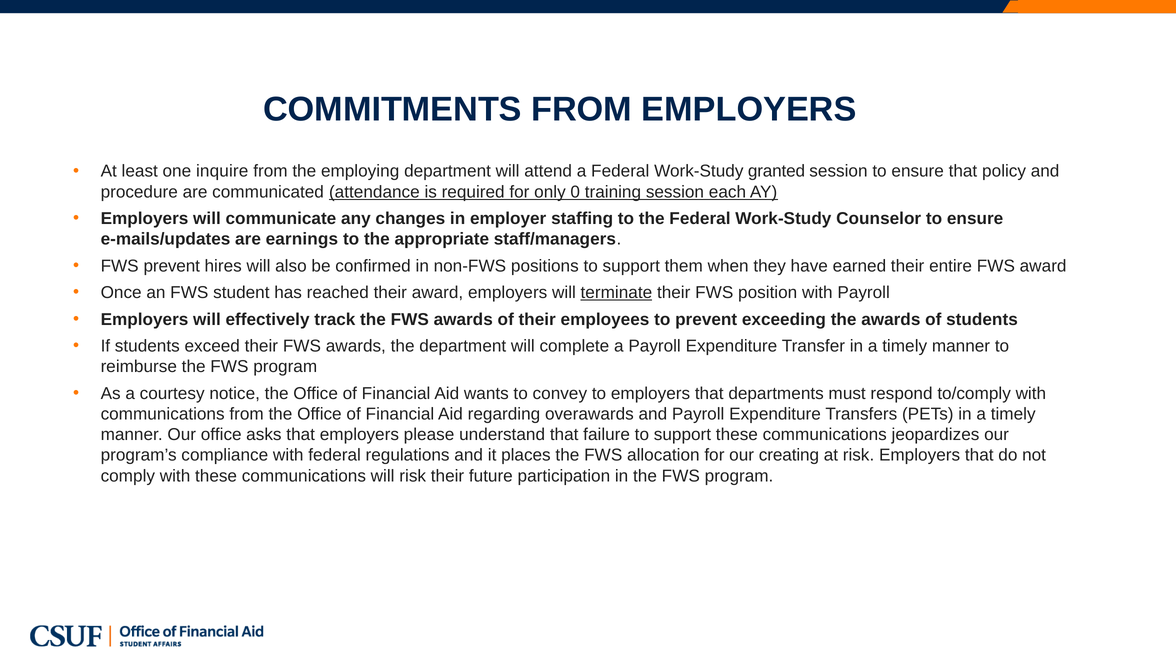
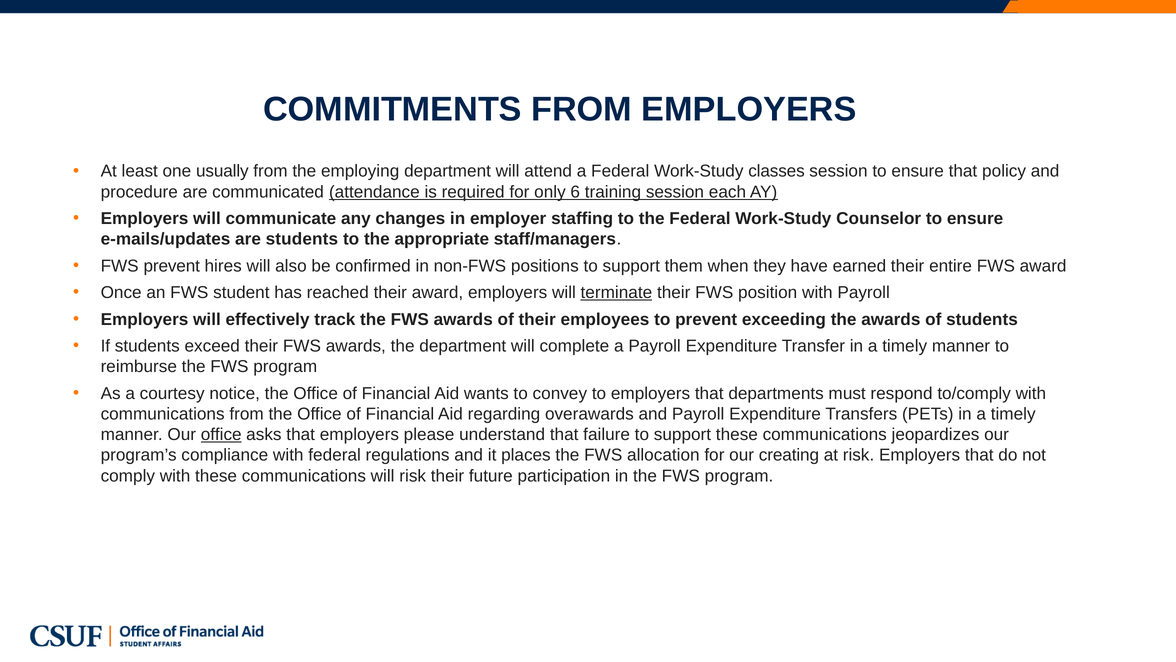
inquire: inquire -> usually (222, 171)
granted: granted -> classes (776, 171)
0: 0 -> 6 (575, 192)
are earnings: earnings -> students (302, 239)
office underline: none -> present (221, 434)
